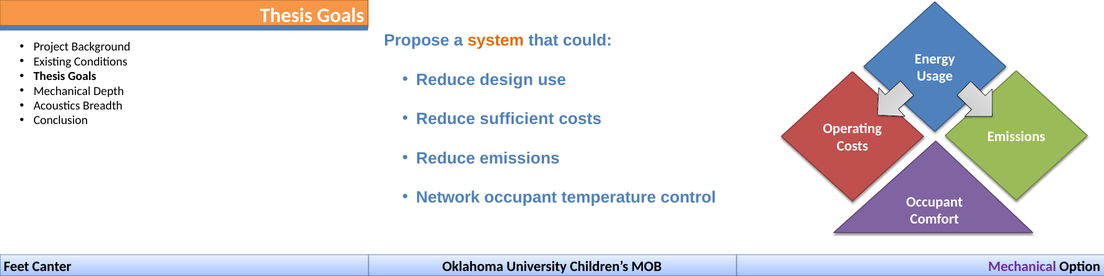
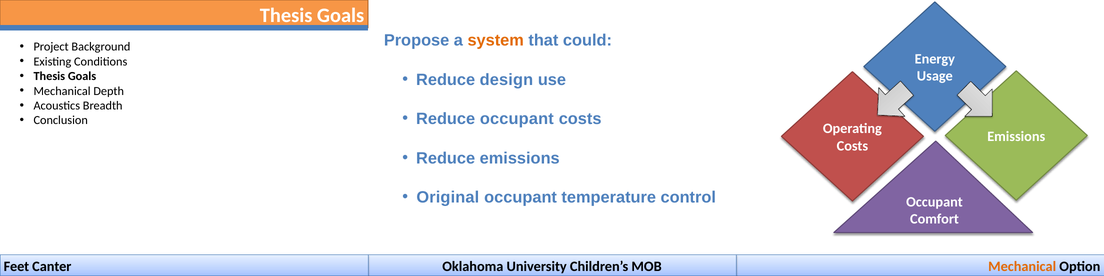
Reduce sufficient: sufficient -> occupant (517, 119)
Network: Network -> Original (448, 197)
Mechanical colour: purple -> orange (1022, 266)
